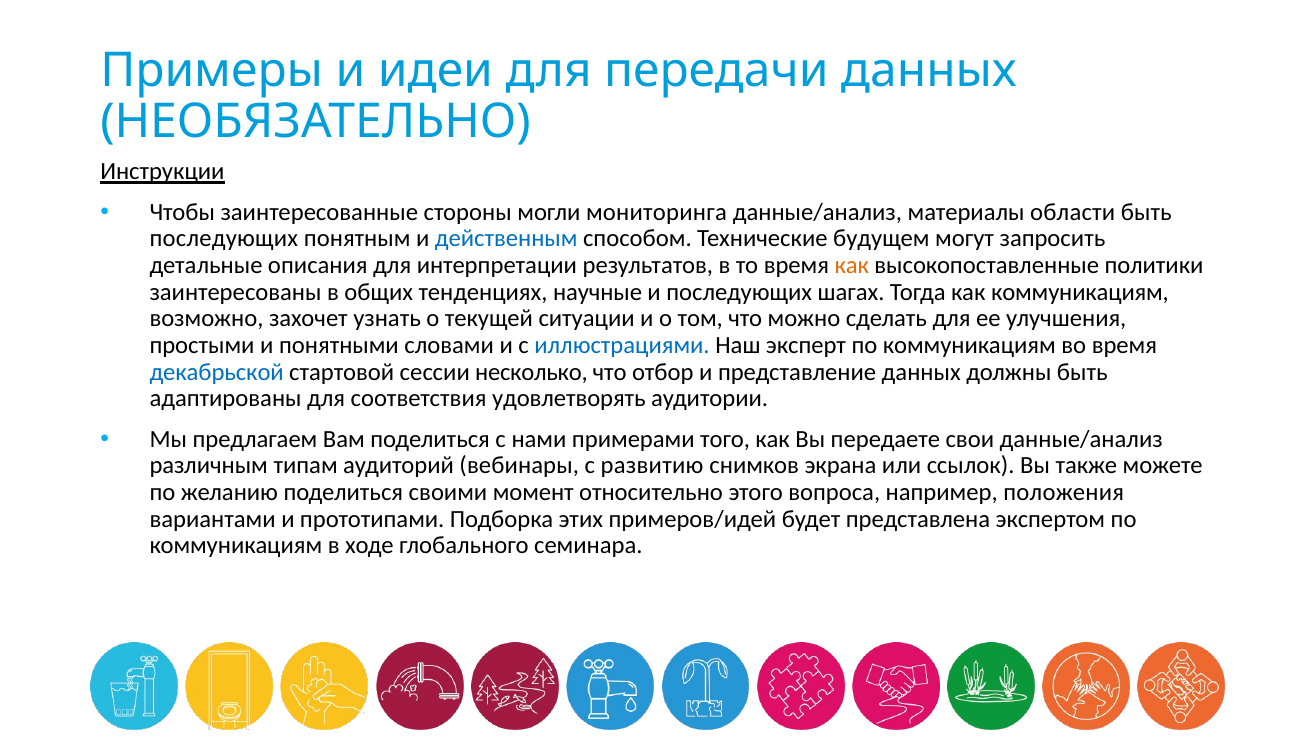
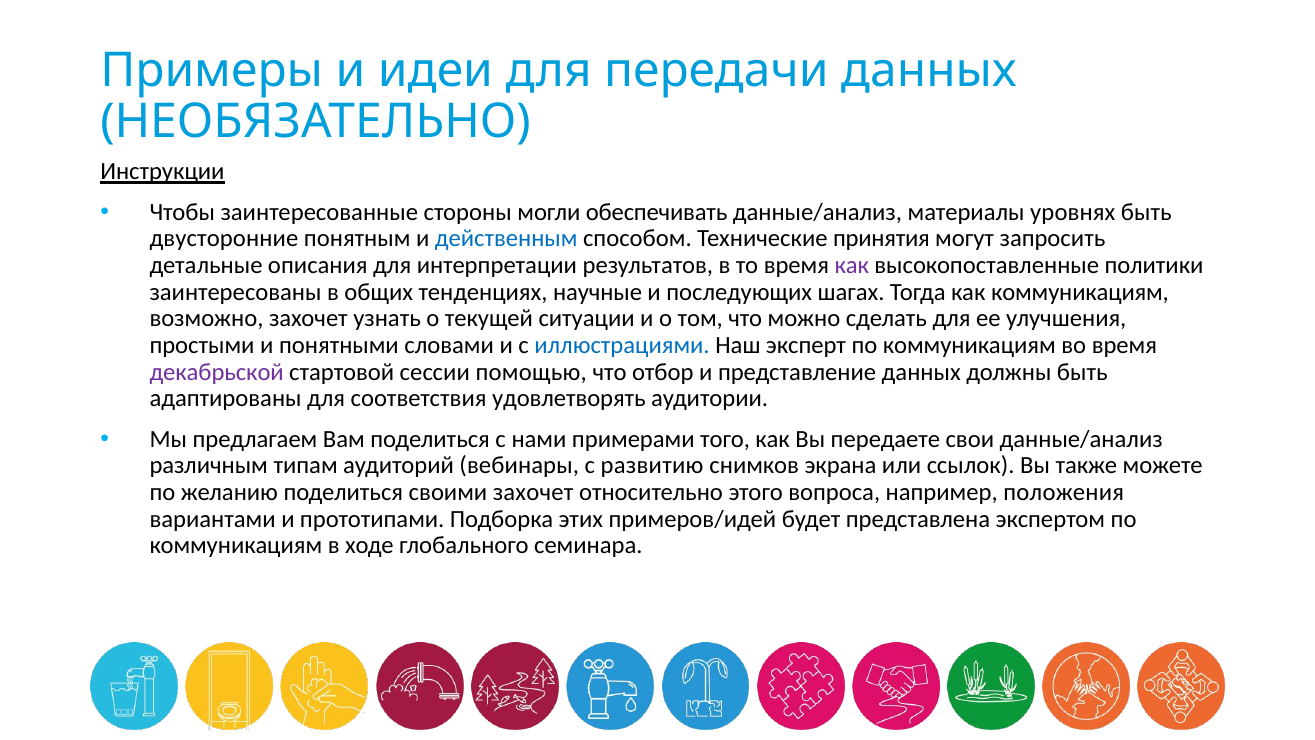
мониторинга: мониторинга -> обеспечивать (657, 212)
области: области -> уровнях (1073, 212)
последующих: последующих -> двусторонние (224, 239)
будущем: будущем -> принятия (882, 239)
как colour: orange -> purple (852, 265)
декабрьской colour: blue -> purple (217, 372)
несколько: несколько -> помощью (531, 372)
своими момент: момент -> захочет (533, 492)
